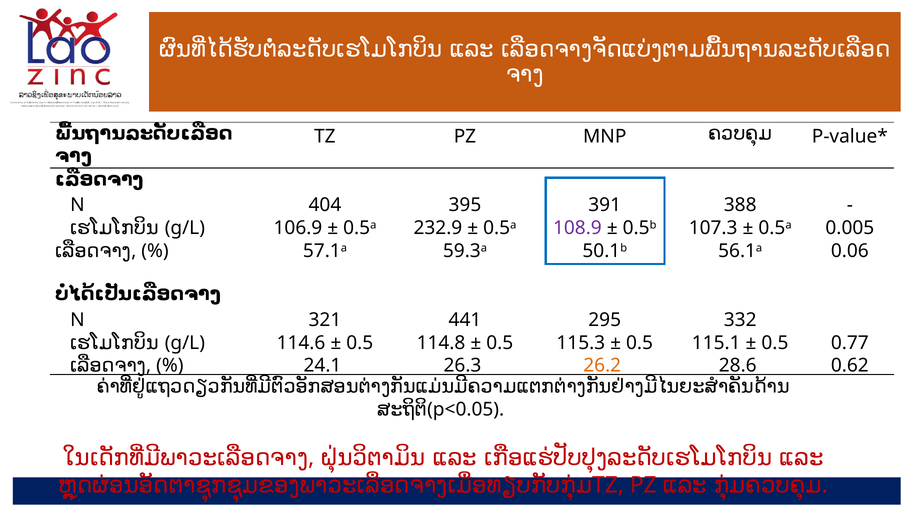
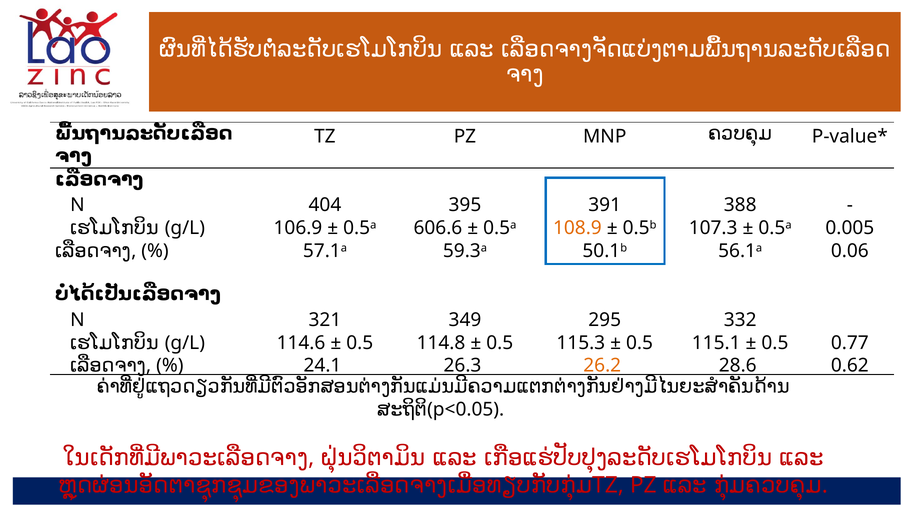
232.9: 232.9 -> 606.6 (438, 228)
108.9 colour: purple -> orange (577, 228)
441: 441 -> 349 (465, 320)
